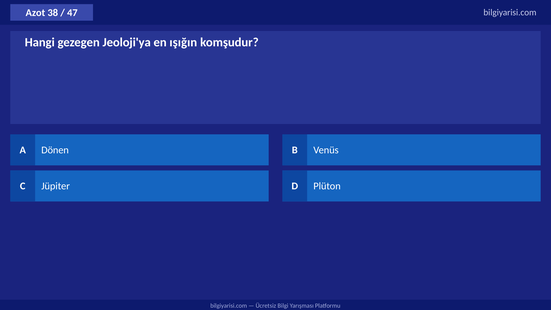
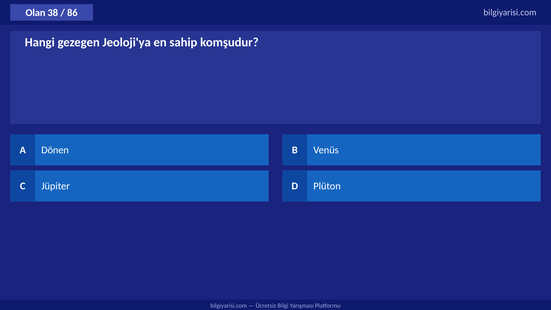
Azot: Azot -> Olan (35, 13)
47: 47 -> 86 (72, 13)
ışığın: ışığın -> sahip (183, 42)
